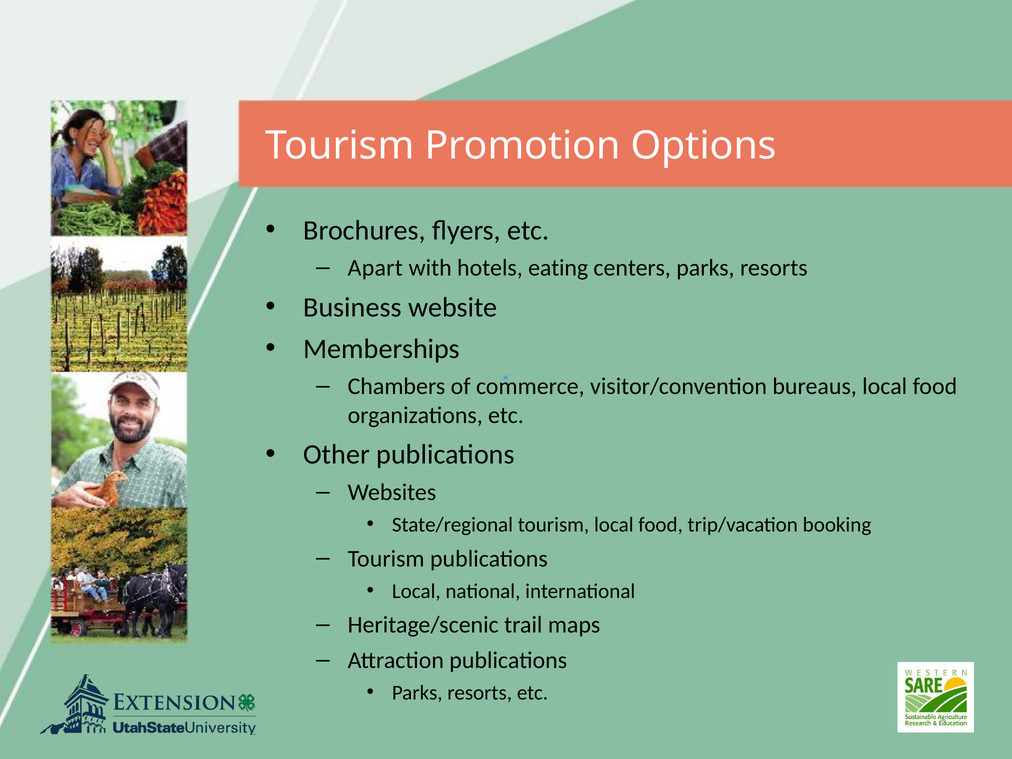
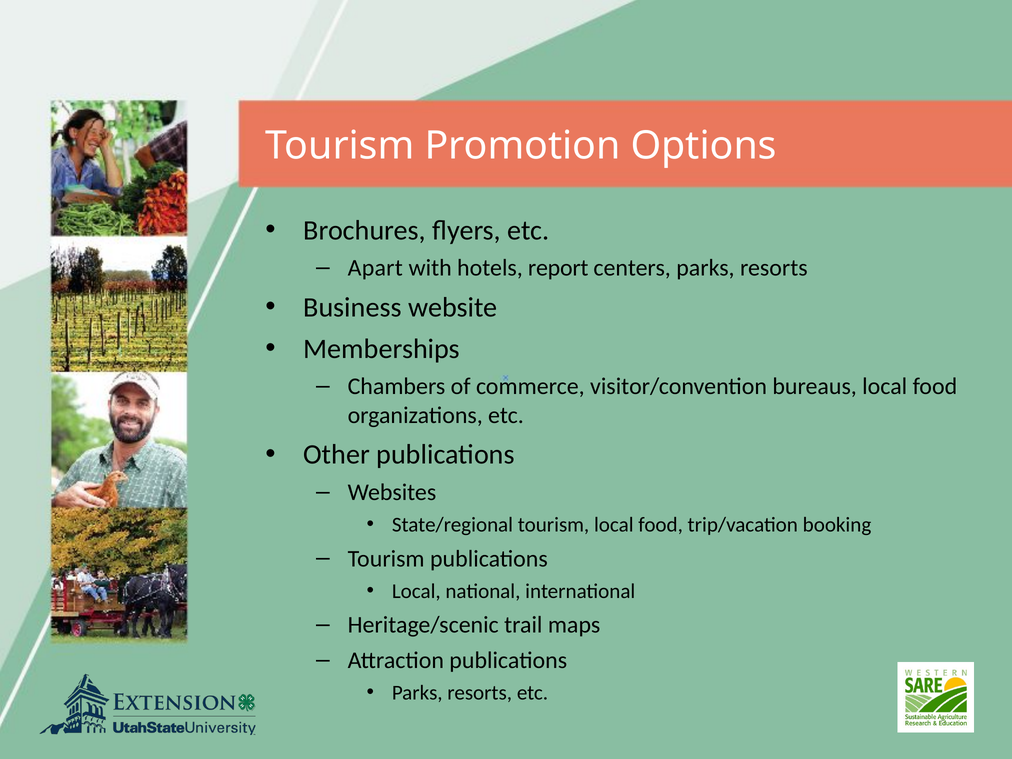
eating: eating -> report (558, 268)
